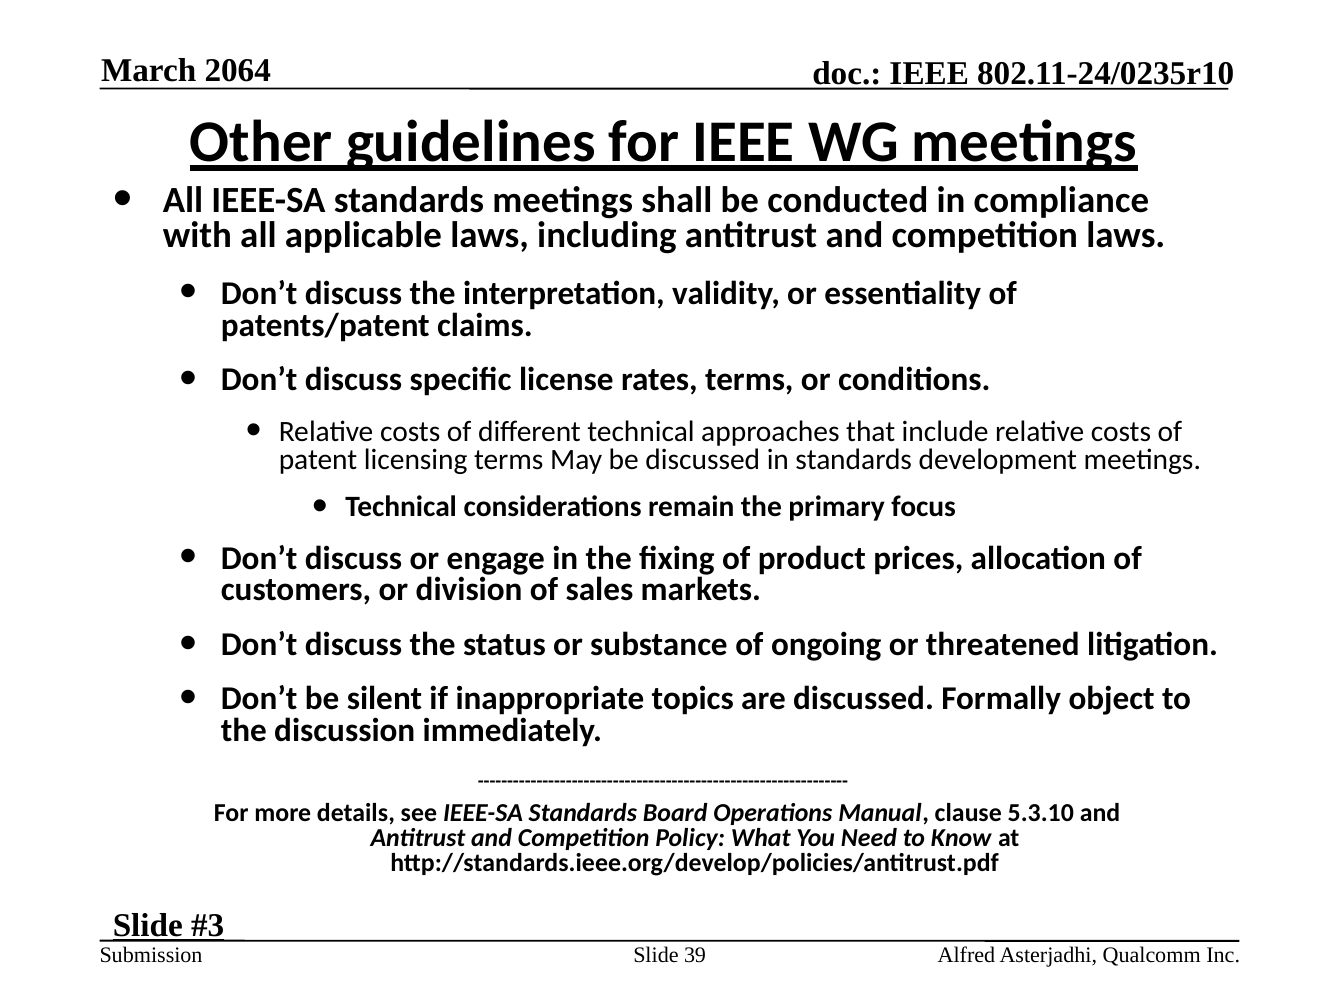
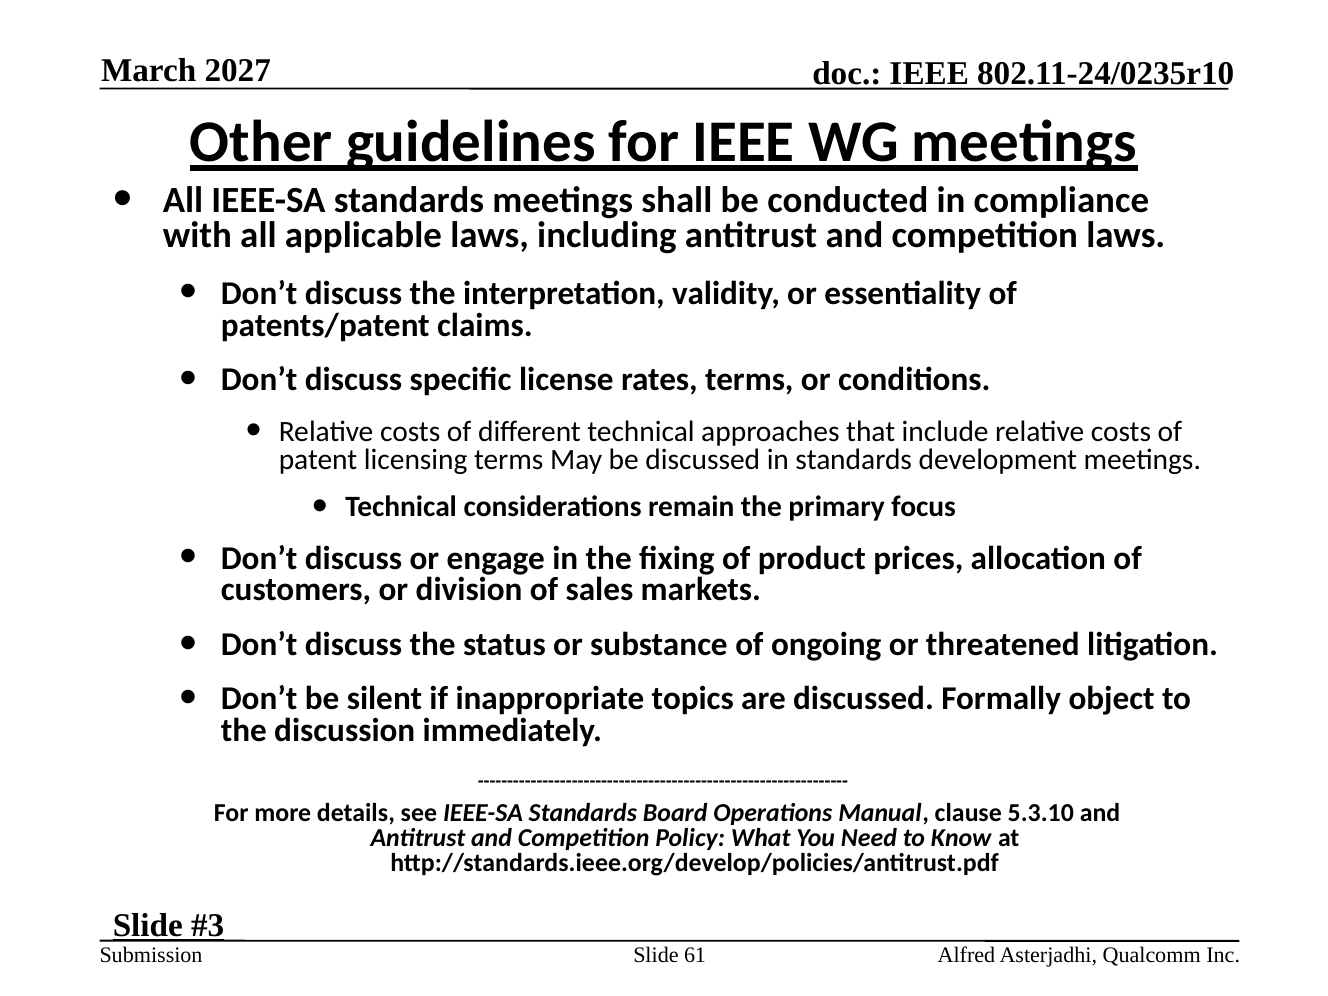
2064: 2064 -> 2027 (238, 70)
39: 39 -> 61 (695, 955)
